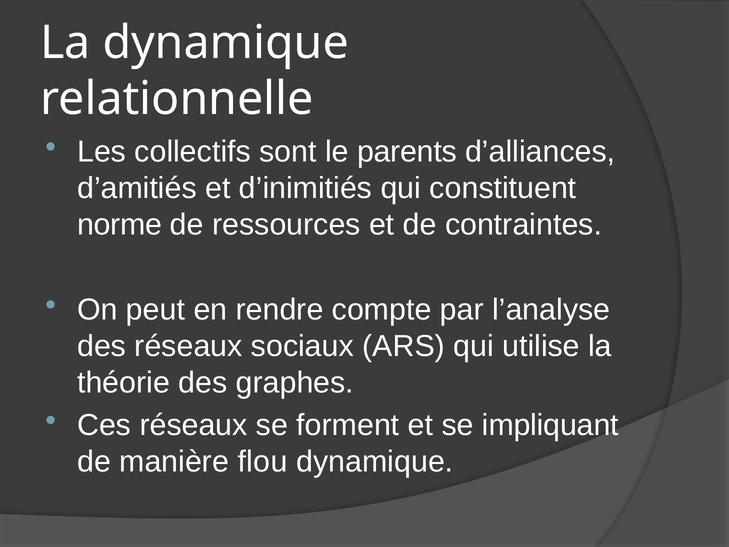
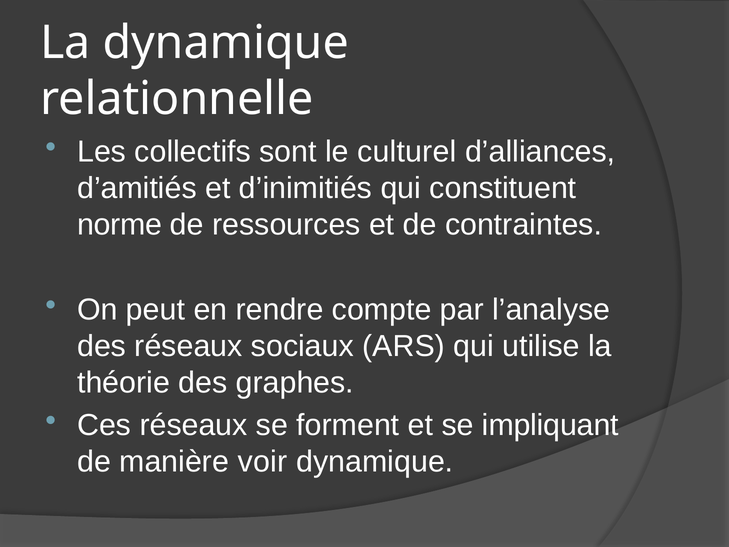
parents: parents -> culturel (407, 152)
flou: flou -> voir (263, 461)
